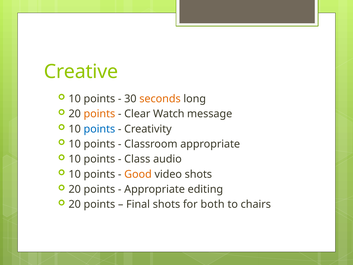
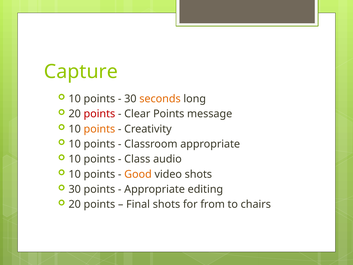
Creative: Creative -> Capture (81, 72)
points colour: orange -> red (99, 114)
Clear Watch: Watch -> Points (169, 114)
points colour: blue -> orange (99, 129)
20: 20 -> 30 (75, 189)
both: both -> from (213, 204)
